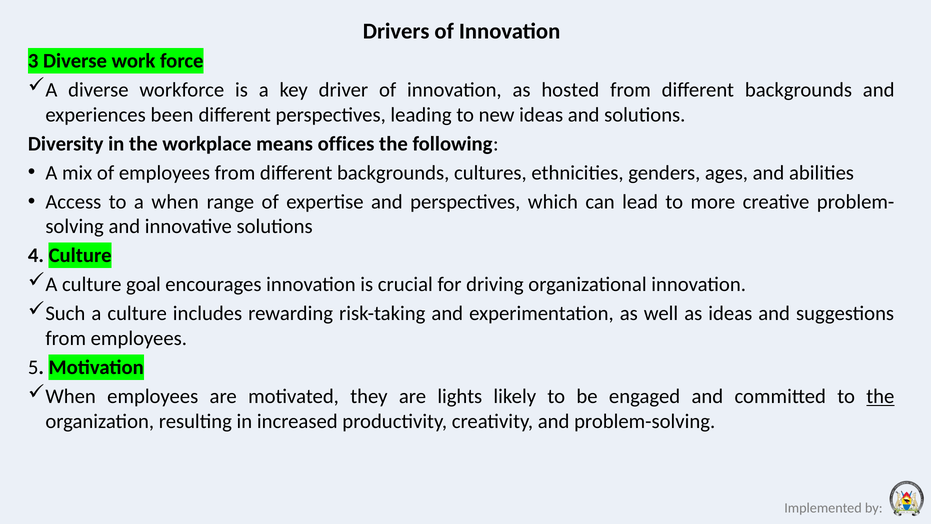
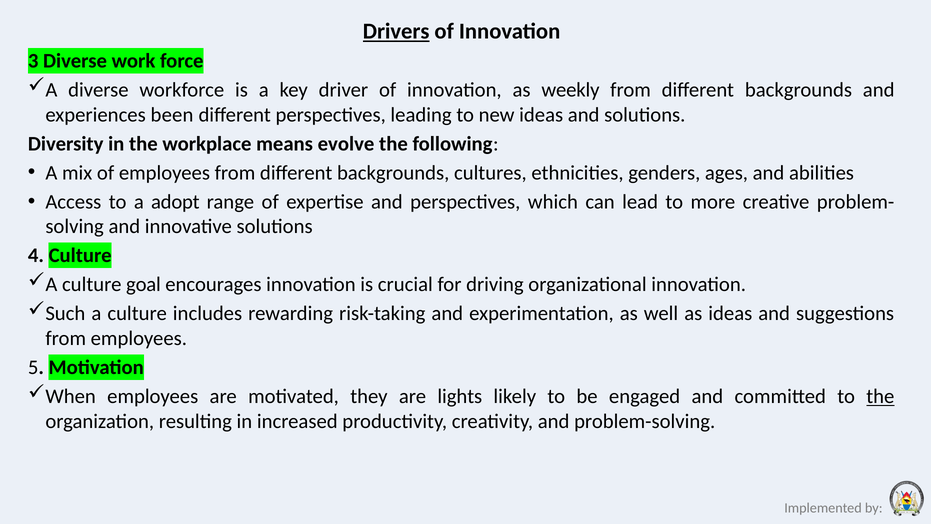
Drivers underline: none -> present (396, 31)
hosted: hosted -> weekly (570, 90)
offices: offices -> evolve (346, 144)
a when: when -> adopt (175, 202)
